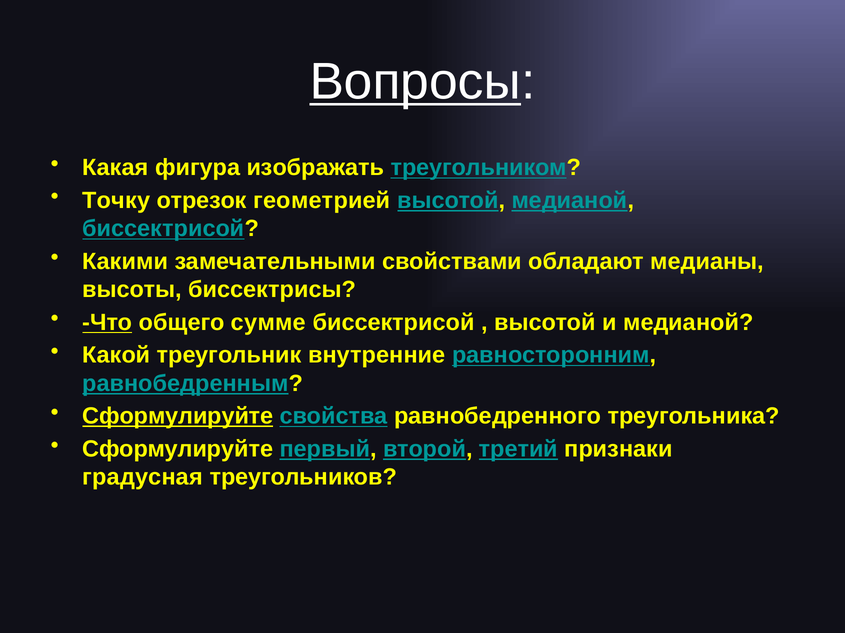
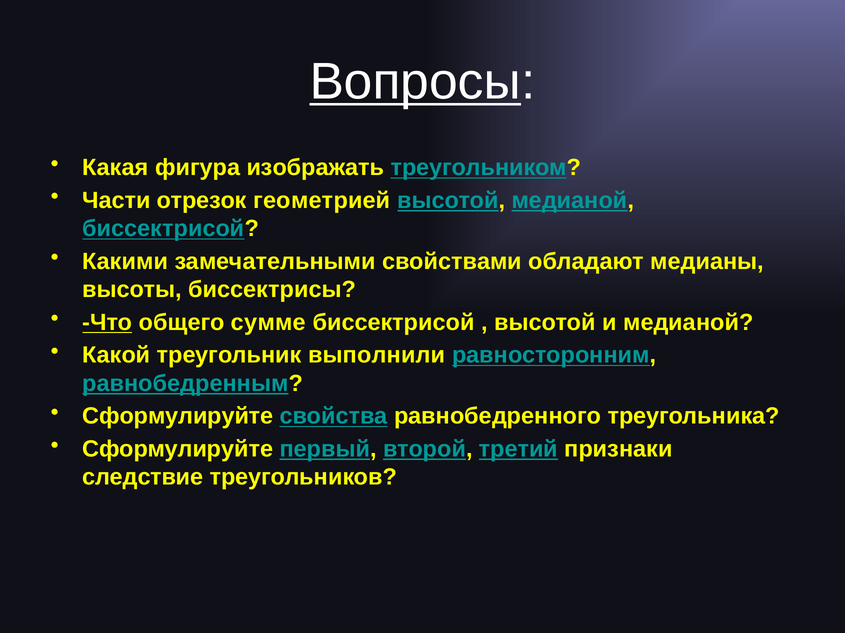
Точку: Точку -> Части (116, 201)
внутренние: внутренние -> выполнили (377, 356)
Сформулируйте underline: present -> none (178, 417)
градусная: градусная -> следствие (143, 478)
